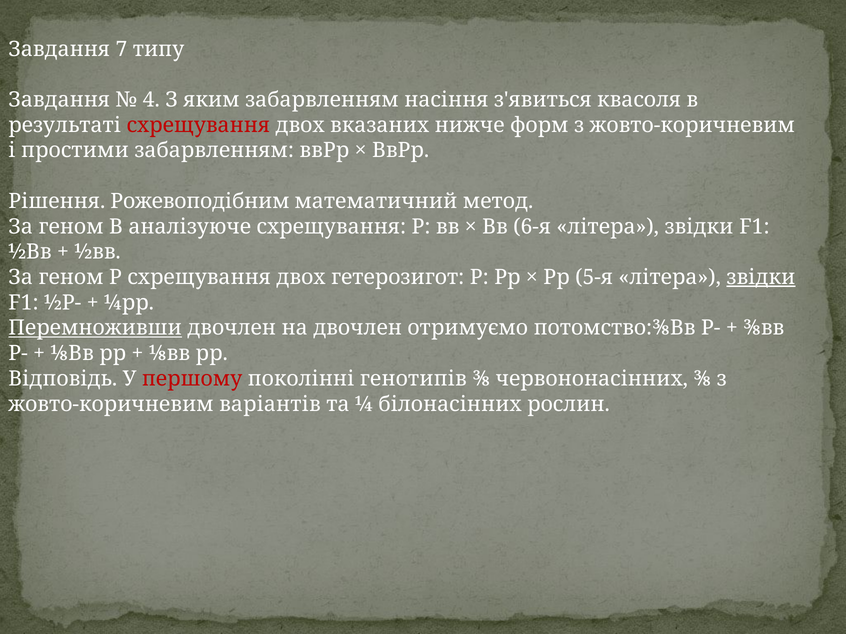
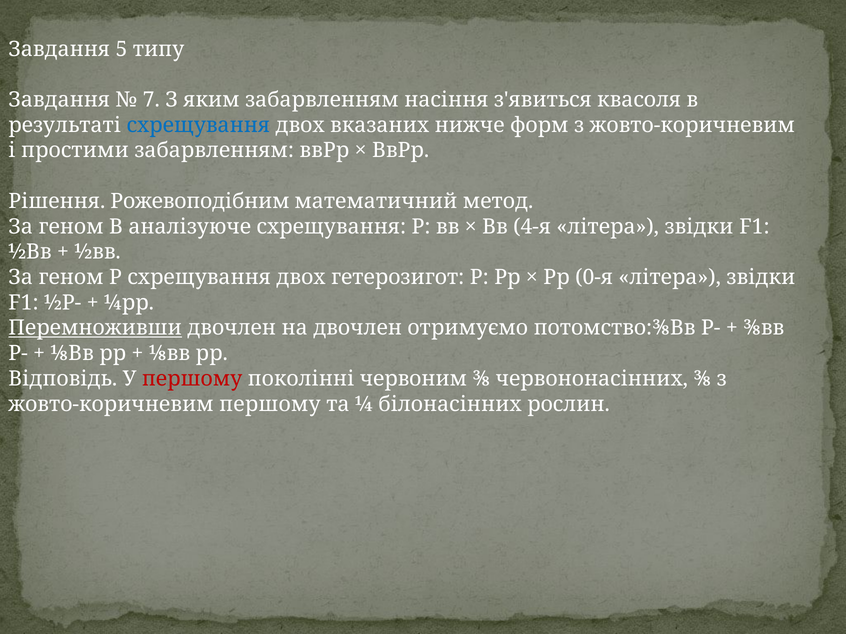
7: 7 -> 5 (121, 49)
4: 4 -> 7 (151, 100)
схрещування colour: red -> blue (198, 125)
6-я: 6-я -> 4-я (532, 227)
5-я: 5-я -> 0-я (594, 277)
звідки underline: present -> none (761, 277)
генотипів: генотипів -> червоним (413, 379)
жовто-коричневим варіантів: варіантів -> першому (270, 404)
